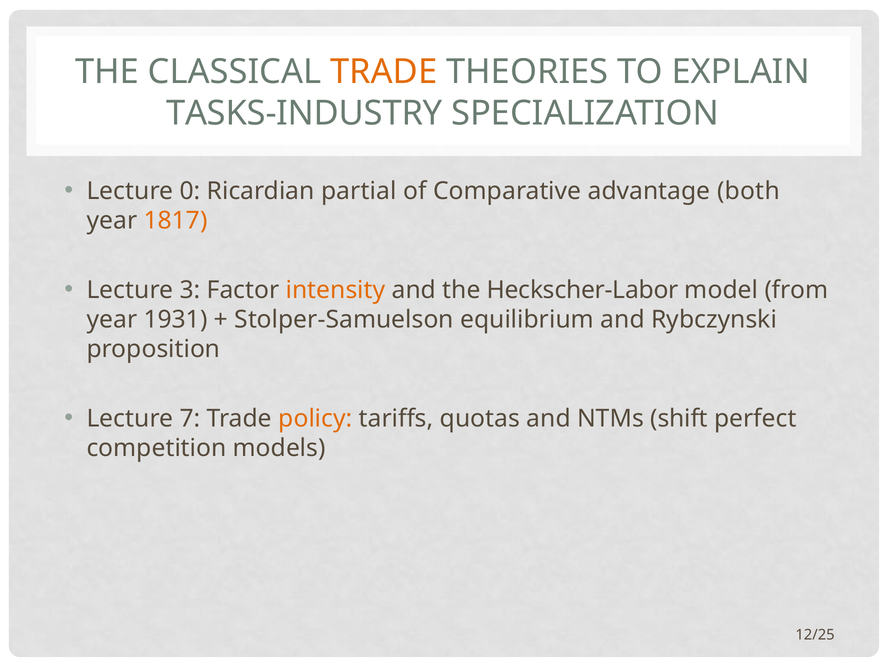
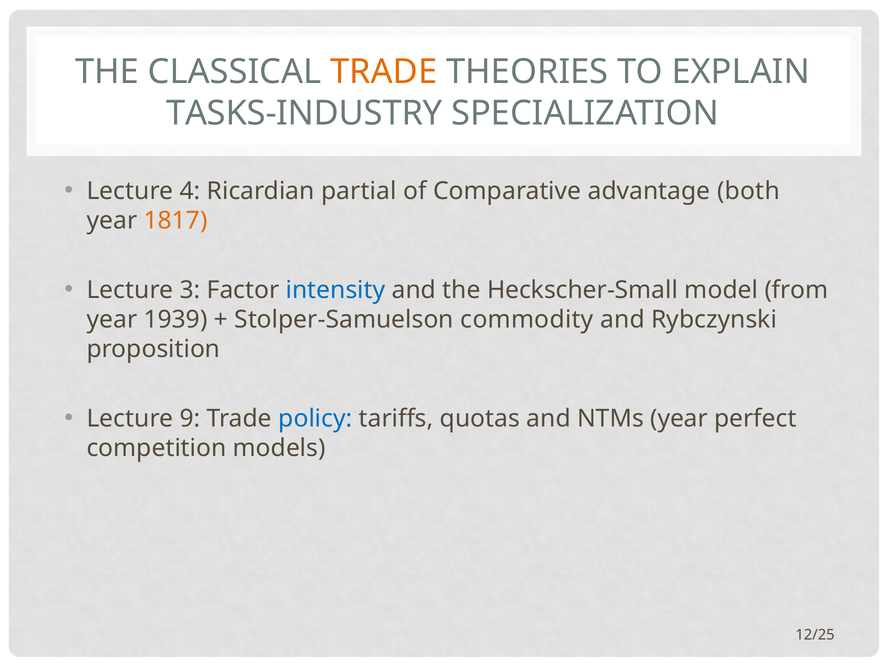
0: 0 -> 4 (190, 191)
intensity colour: orange -> blue (335, 290)
Heckscher-Labor: Heckscher-Labor -> Heckscher-Small (583, 290)
1931: 1931 -> 1939 (176, 320)
equilibrium: equilibrium -> commodity (527, 320)
7: 7 -> 9 (190, 418)
policy colour: orange -> blue (315, 418)
NTMs shift: shift -> year (679, 418)
